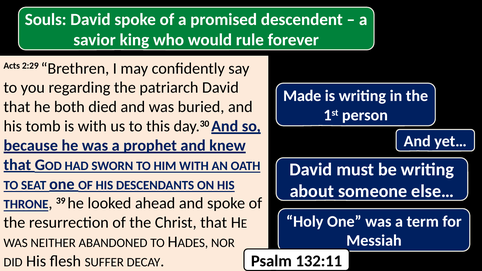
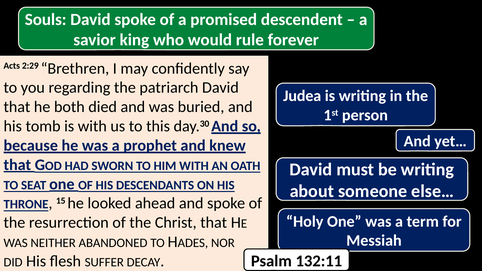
Made: Made -> Judea (302, 96)
39: 39 -> 15 (61, 201)
